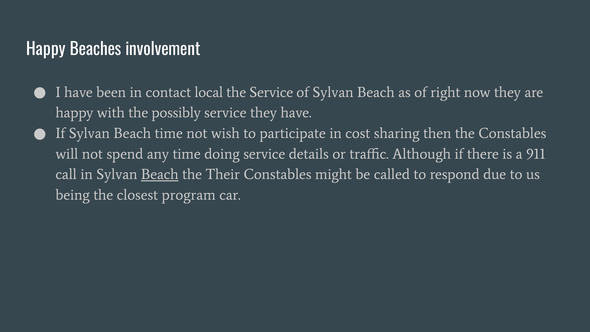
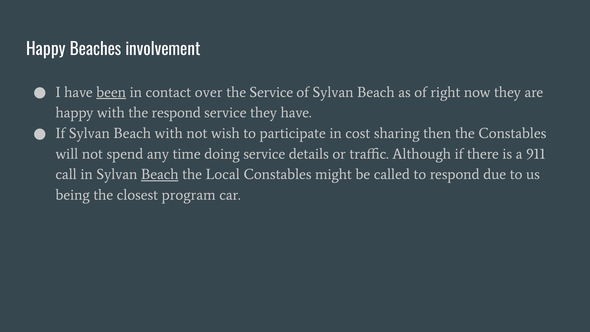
been underline: none -> present (111, 92)
local: local -> over (209, 92)
the possibly: possibly -> respond (176, 113)
Beach time: time -> with (169, 133)
Their: Their -> Local (223, 174)
